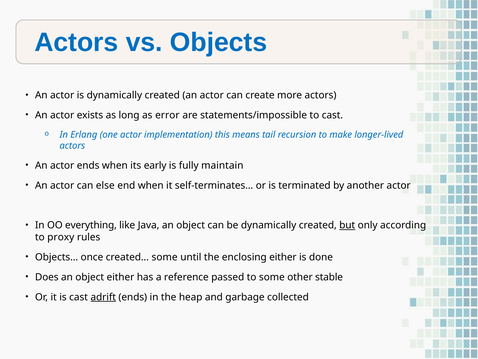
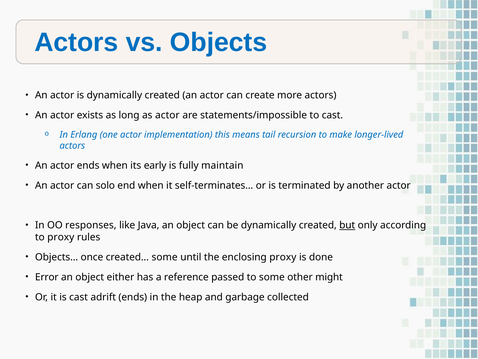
as error: error -> actor (167, 115)
else: else -> solo (105, 185)
everything: everything -> responses (91, 225)
enclosing either: either -> proxy (283, 257)
Does: Does -> Error (47, 277)
stable: stable -> might (329, 277)
adrift underline: present -> none (103, 297)
